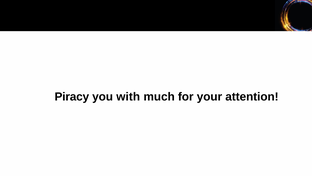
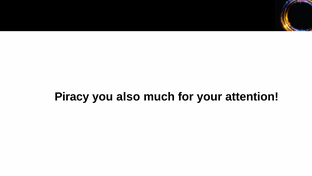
with: with -> also (128, 96)
